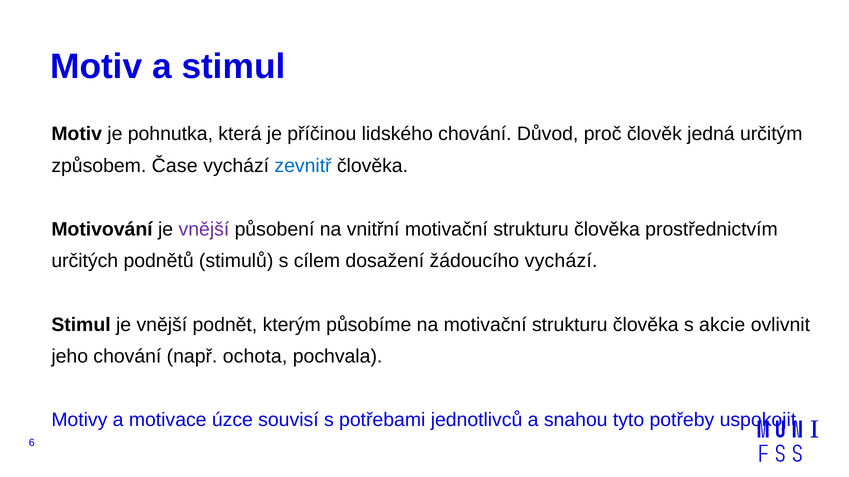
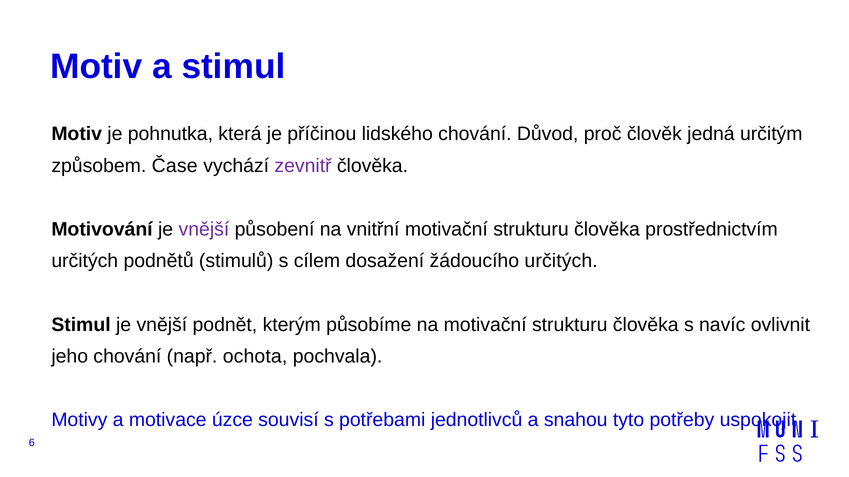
zevnitř colour: blue -> purple (303, 166)
žádoucího vychází: vychází -> určitých (561, 261)
akcie: akcie -> navíc (722, 325)
